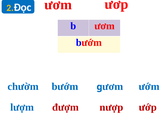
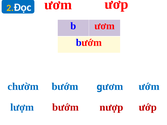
lượm đượm: đượm -> bướm (65, 107)
